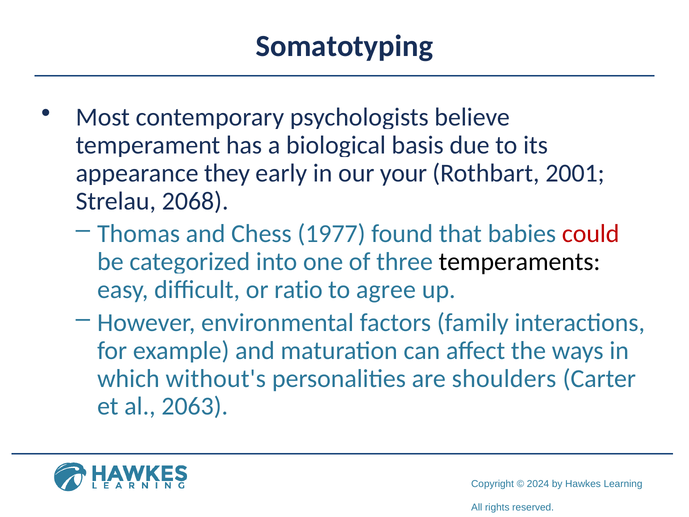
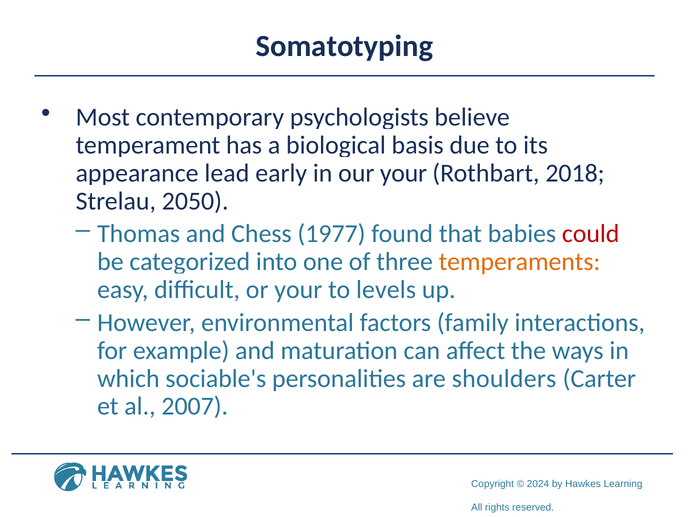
they: they -> lead (227, 173)
2001: 2001 -> 2018 (575, 173)
2068: 2068 -> 2050 (195, 201)
temperaments colour: black -> orange (519, 262)
or ratio: ratio -> your (298, 290)
agree: agree -> levels (386, 290)
without's: without's -> sociable's (216, 378)
2063: 2063 -> 2007 (195, 406)
